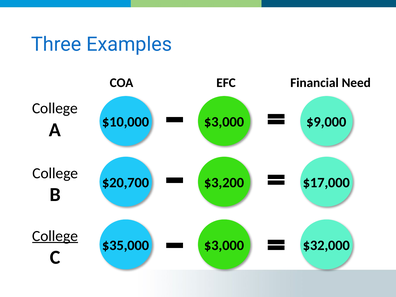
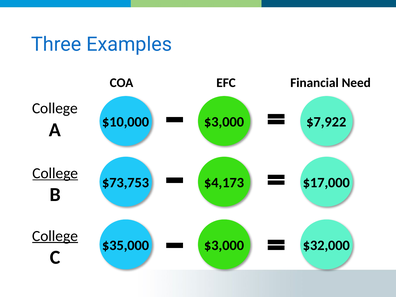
$9,000: $9,000 -> $7,922 (326, 122)
College underline: none -> present (55, 173)
$20,700: $20,700 -> $73,753 (126, 183)
$3,200: $3,200 -> $4,173 (224, 183)
